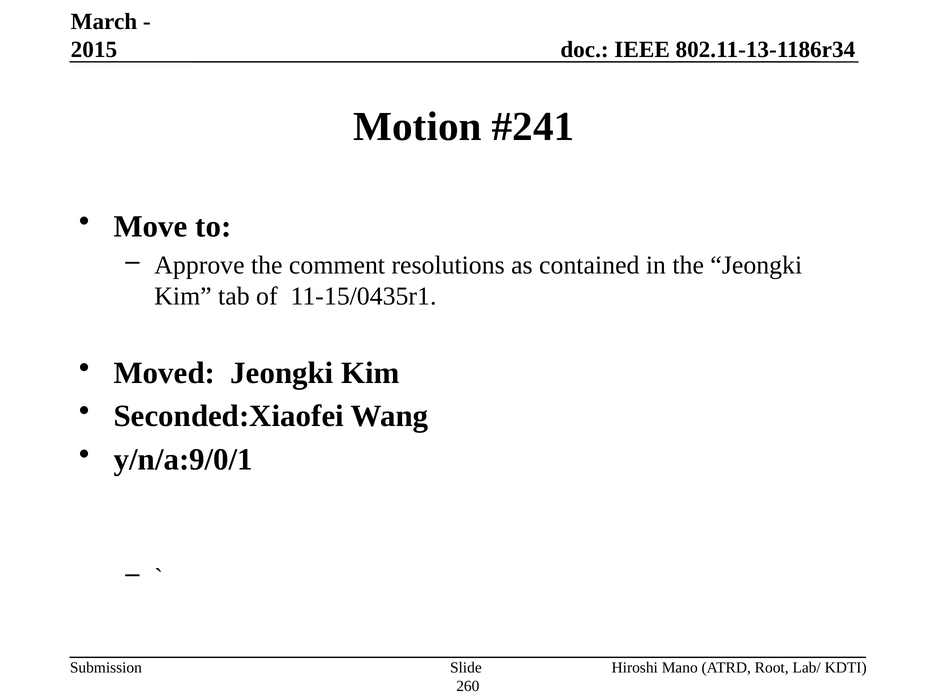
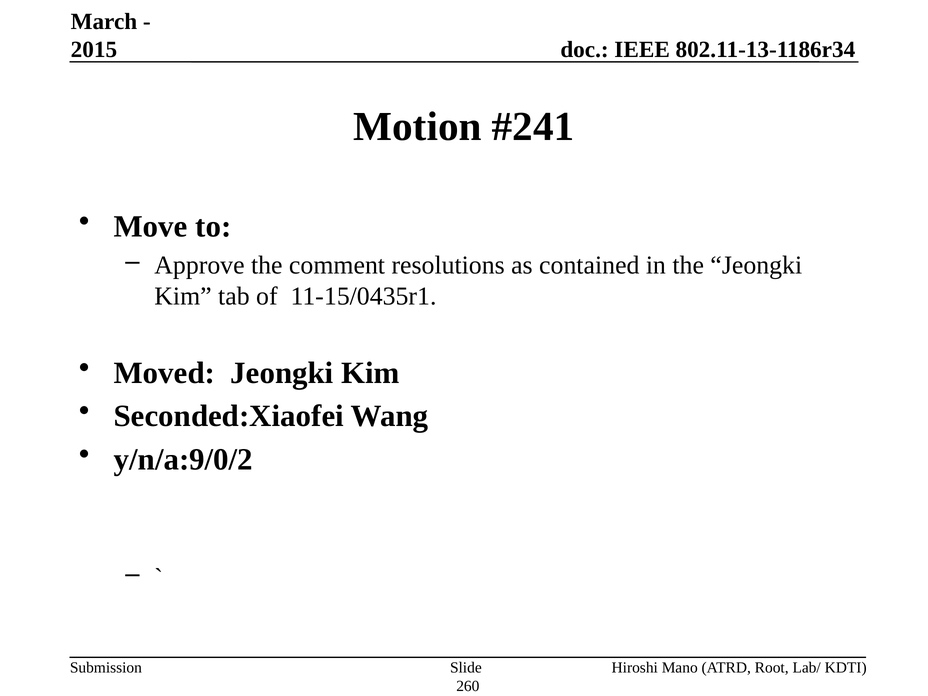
y/n/a:9/0/1: y/n/a:9/0/1 -> y/n/a:9/0/2 (183, 459)
